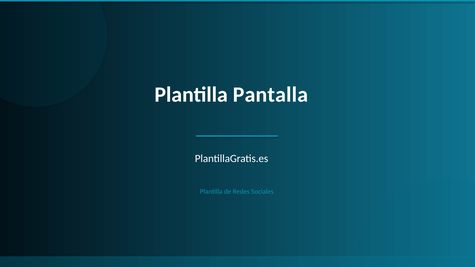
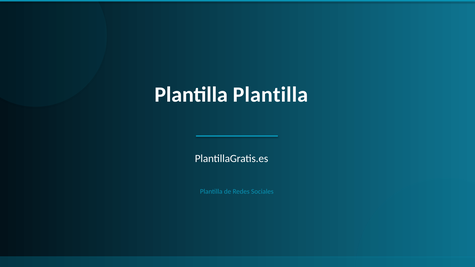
Plantilla Pantalla: Pantalla -> Plantilla (270, 95)
